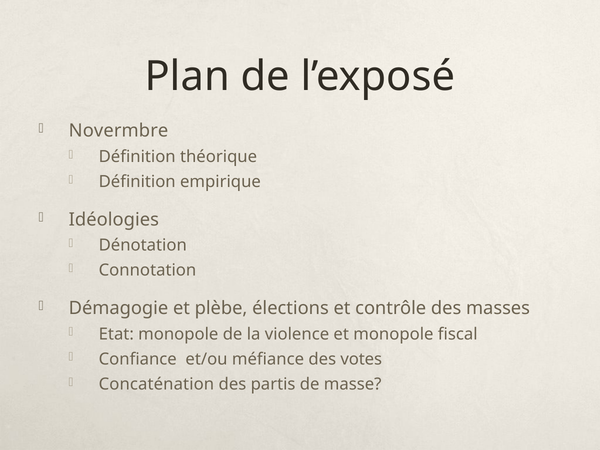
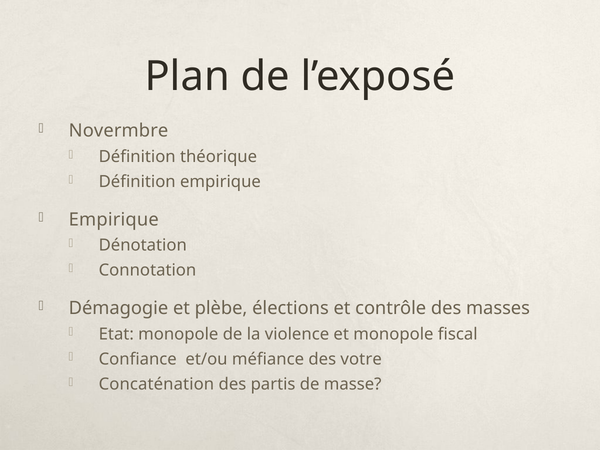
Idéologies: Idéologies -> Empirique (114, 220)
votes: votes -> votre (361, 359)
